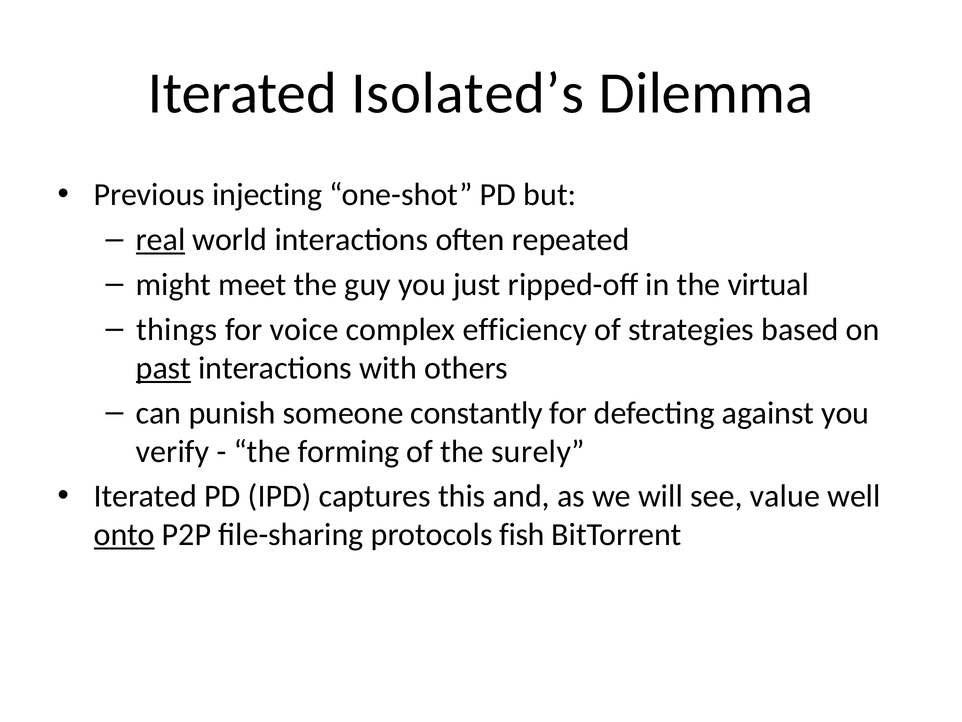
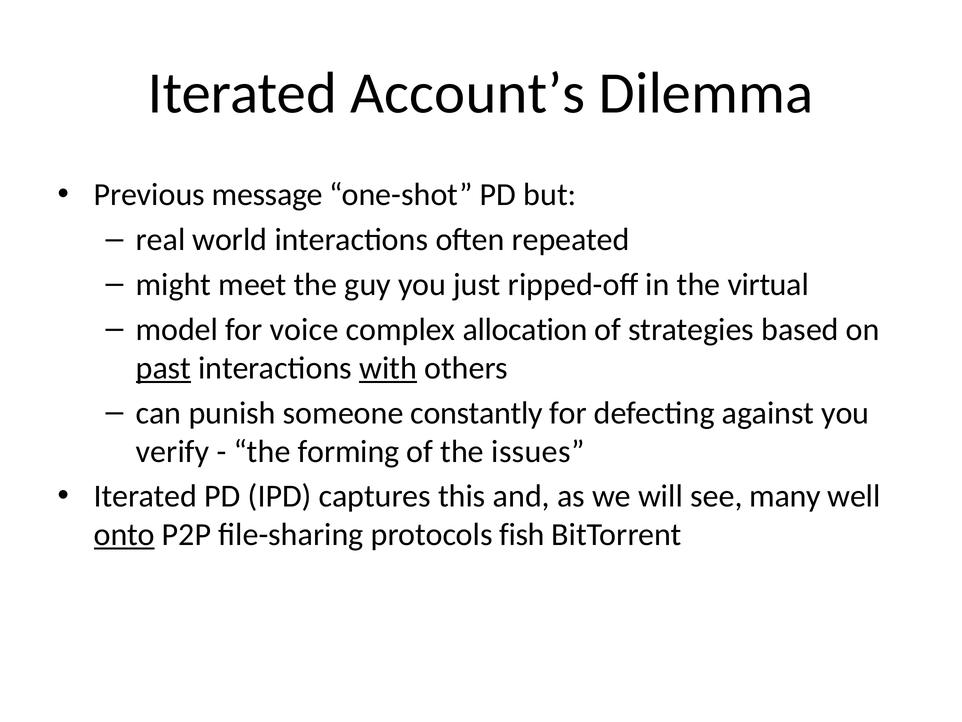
Isolated’s: Isolated’s -> Account’s (468, 93)
injecting: injecting -> message (267, 195)
real underline: present -> none (161, 240)
things: things -> model (177, 329)
efficiency: efficiency -> allocation (525, 329)
with underline: none -> present (388, 368)
surely: surely -> issues (538, 451)
value: value -> many (785, 496)
